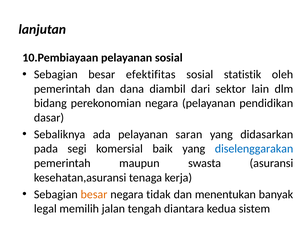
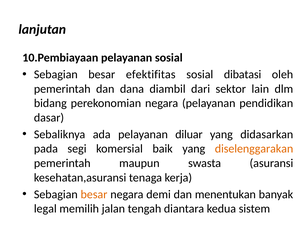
statistik: statistik -> dibatasi (243, 74)
saran: saran -> diluar (189, 134)
diselenggarakan colour: blue -> orange (254, 149)
tidak: tidak -> demi (159, 194)
